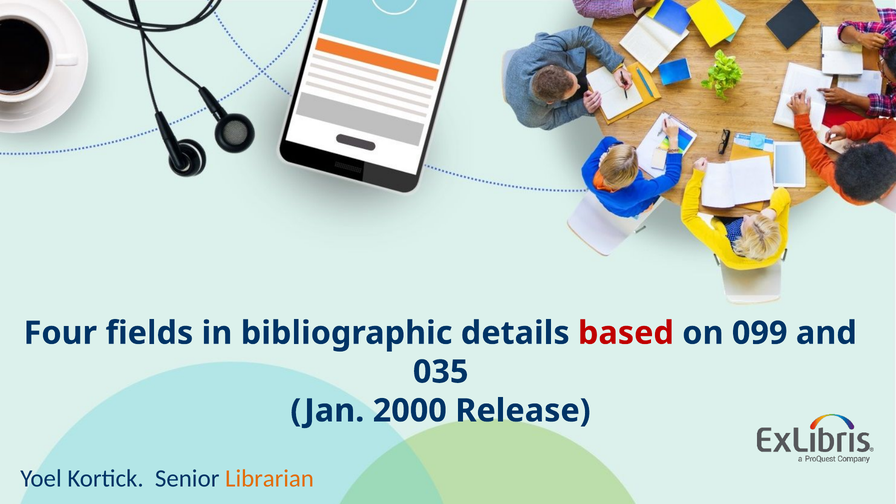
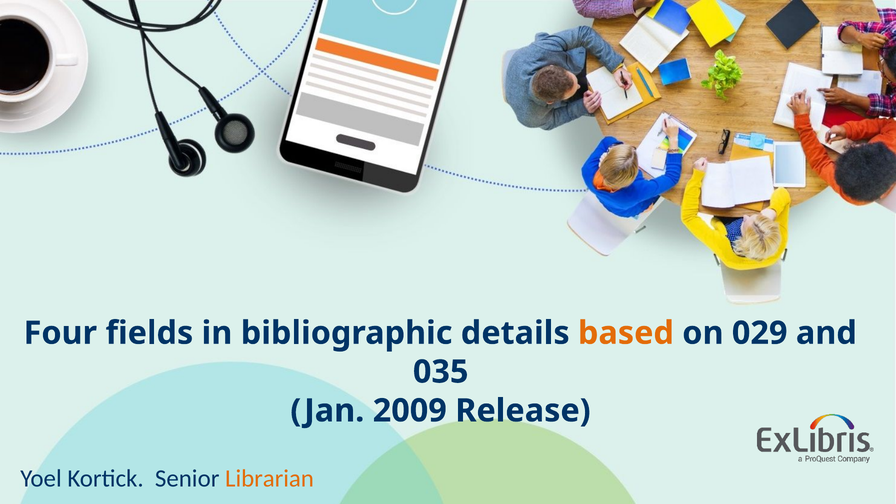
based colour: red -> orange (626, 333)
099: 099 -> 029 (760, 333)
2000: 2000 -> 2009 (410, 411)
